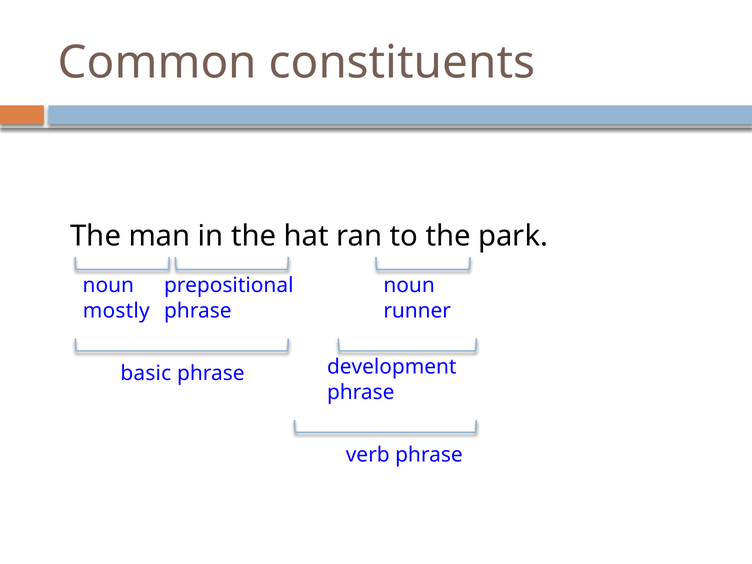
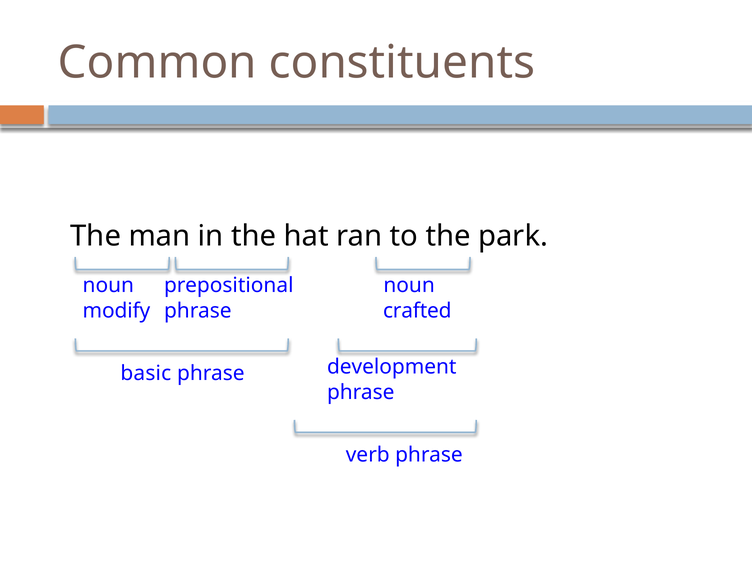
mostly: mostly -> modify (116, 311)
runner: runner -> crafted (417, 311)
